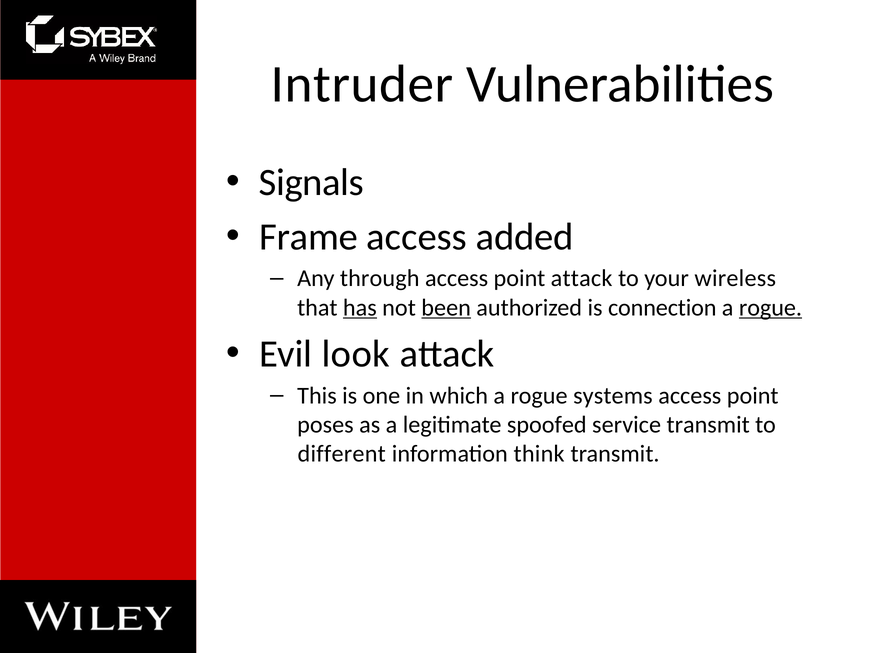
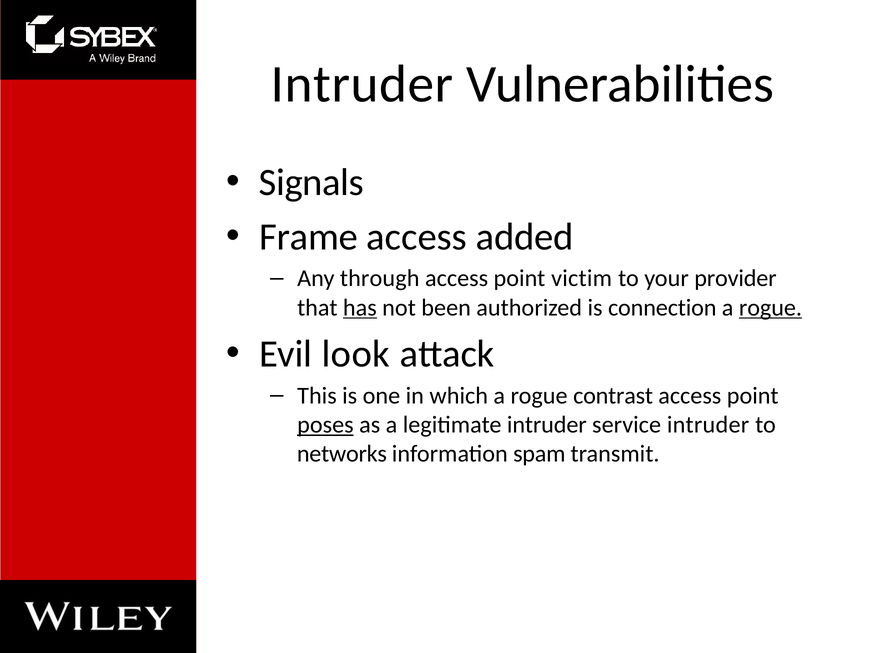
point attack: attack -> victim (582, 279)
wireless: wireless -> provider (735, 279)
been underline: present -> none (446, 308)
systems: systems -> contrast (613, 396)
poses underline: none -> present (325, 425)
legitimate spoofed: spoofed -> intruder (547, 425)
service transmit: transmit -> intruder (708, 425)
different: different -> networks (342, 454)
think: think -> spam (539, 454)
